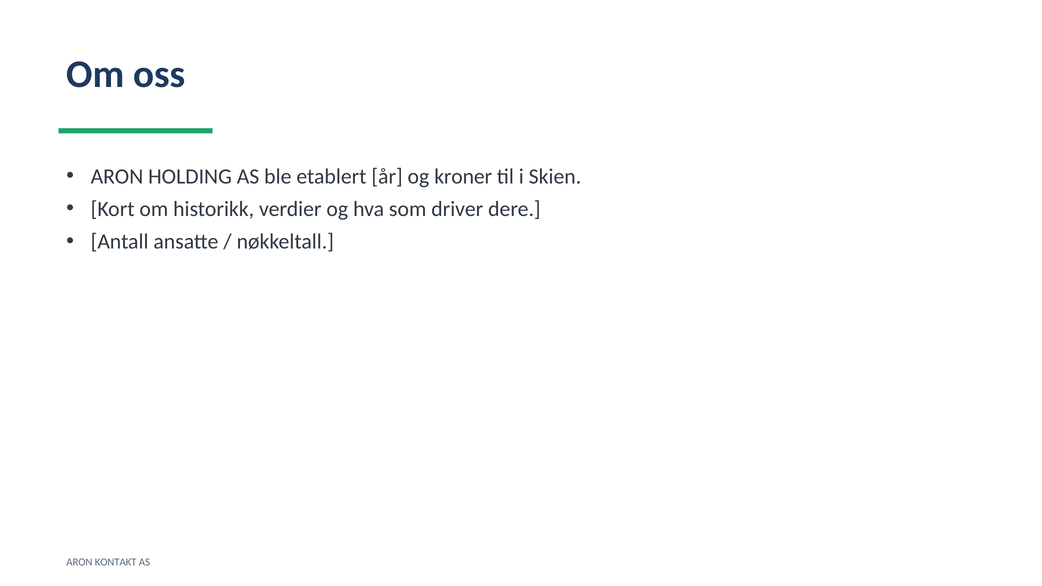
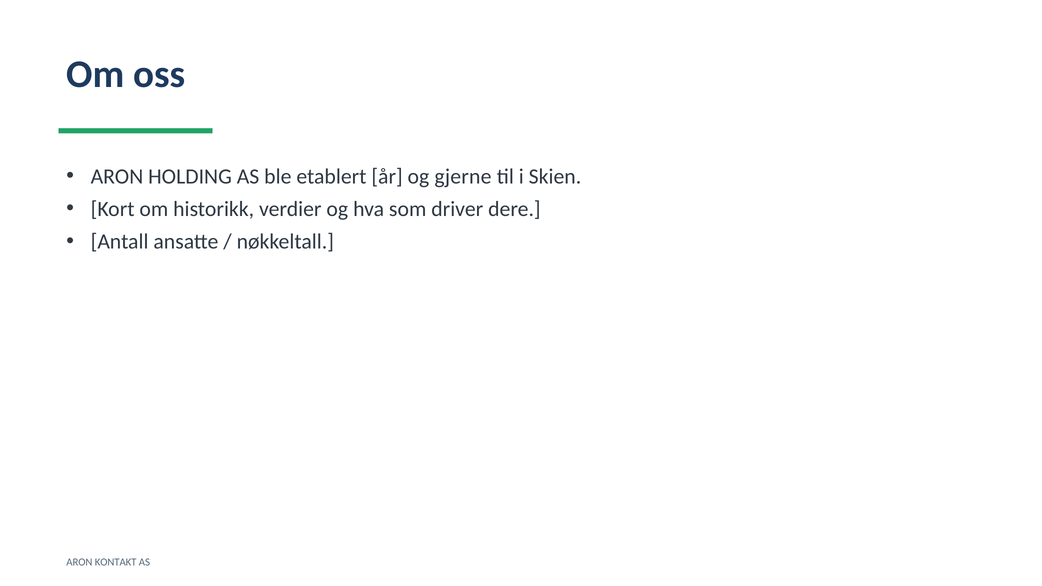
kroner: kroner -> gjerne (463, 176)
